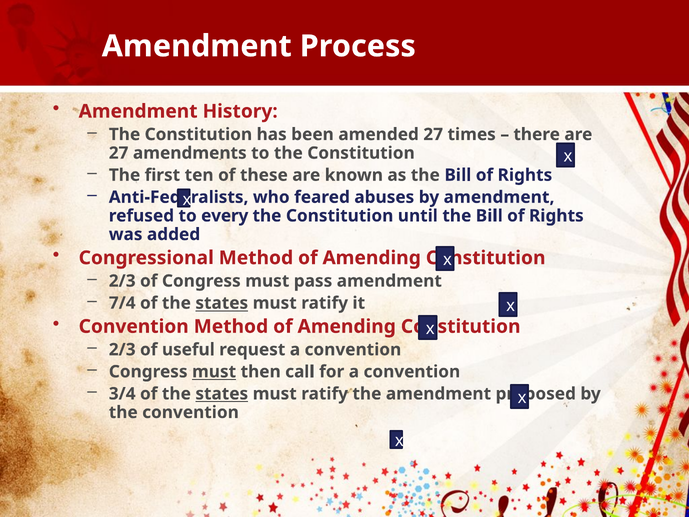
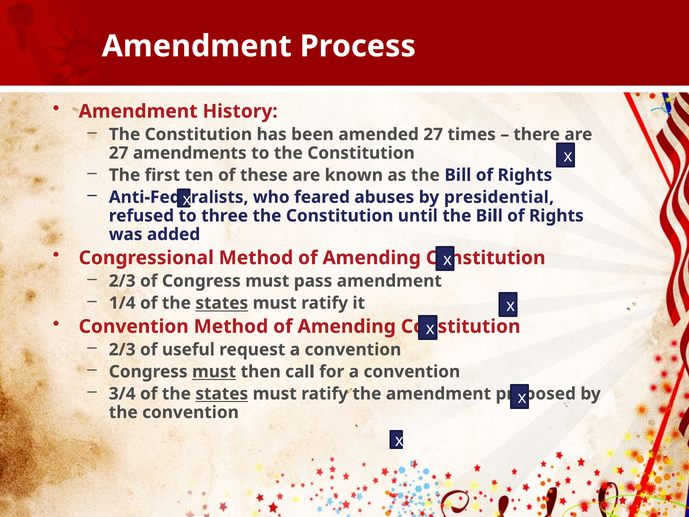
by amendment: amendment -> presidential (499, 197)
every: every -> three (225, 216)
7/4: 7/4 -> 1/4 (122, 303)
